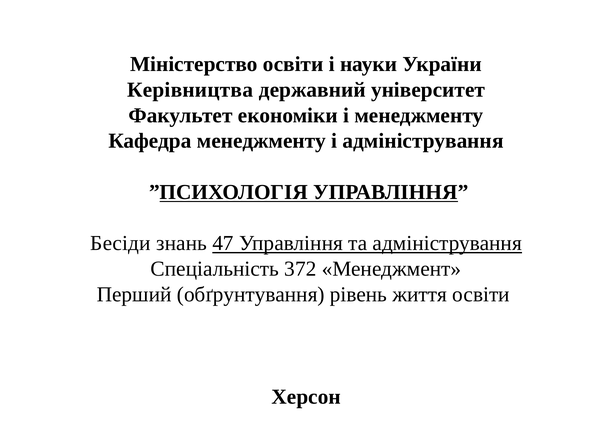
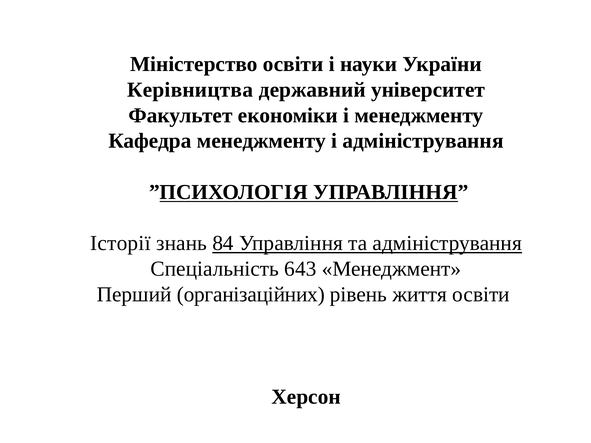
Бесіди: Бесіди -> Історії (120, 243)
47: 47 -> 84 (223, 243)
372: 372 -> 643 (300, 269)
обґрунтування: обґрунтування -> організаційних (251, 295)
